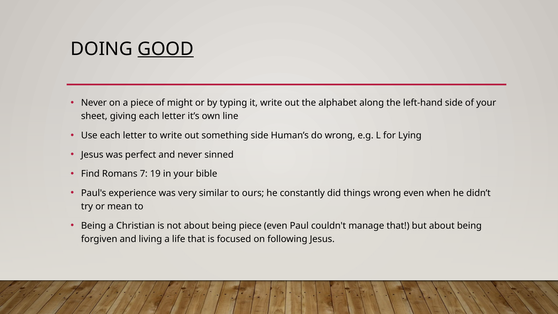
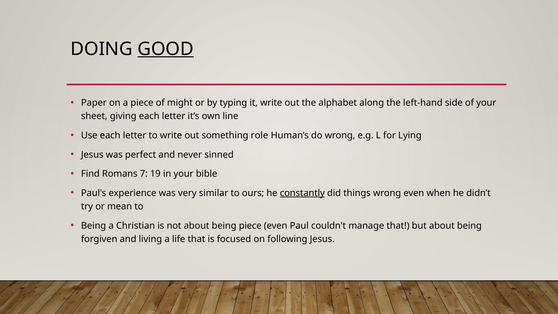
Never: Never -> Paper (94, 103)
something side: side -> role (260, 135)
constantly underline: none -> present (302, 193)
